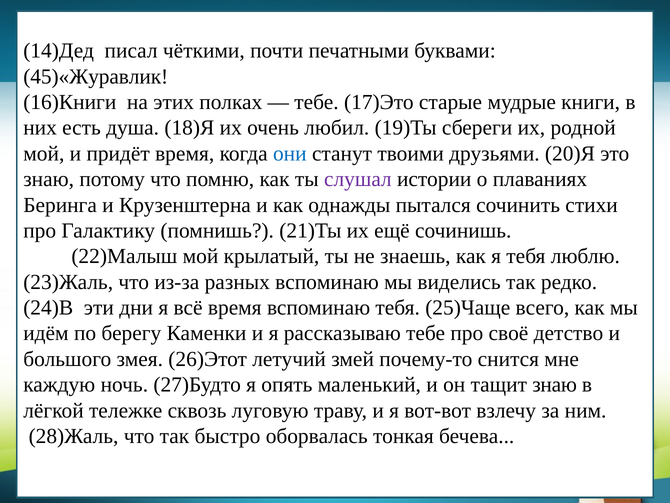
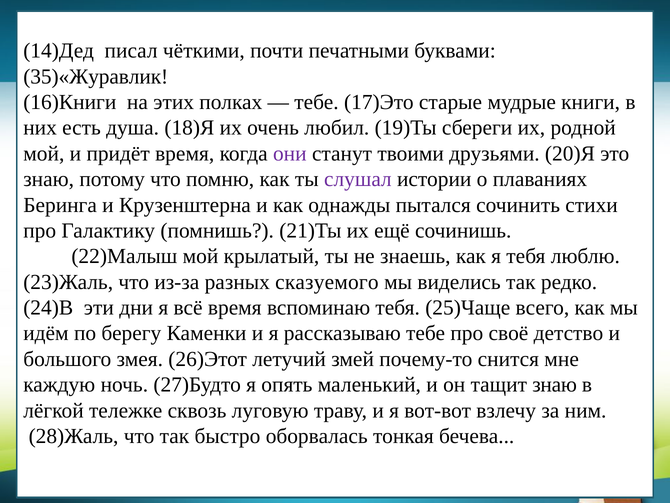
45)«Журавлик: 45)«Журавлик -> 35)«Журавлик (96, 76)
они colour: blue -> purple (290, 153)
разных вспоминаю: вспоминаю -> сказуемого (327, 282)
